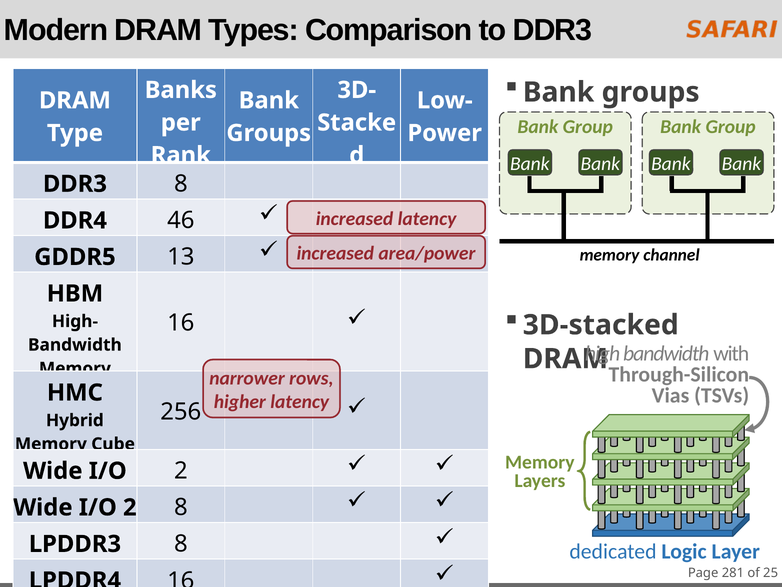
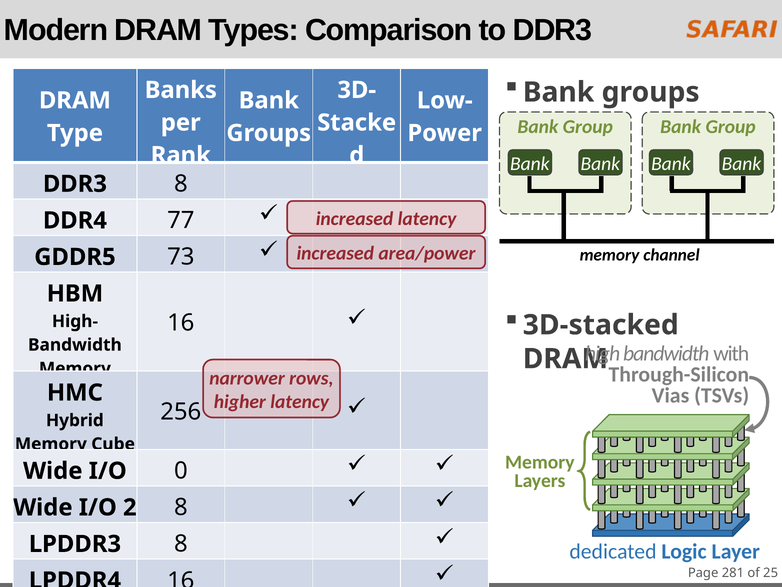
46: 46 -> 77 (181, 220)
13: 13 -> 73 (181, 257)
2: 2 -> 0 (181, 471)
